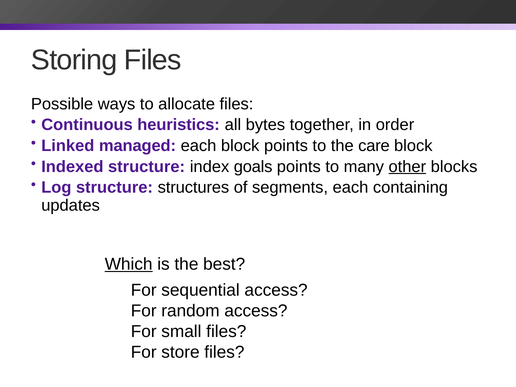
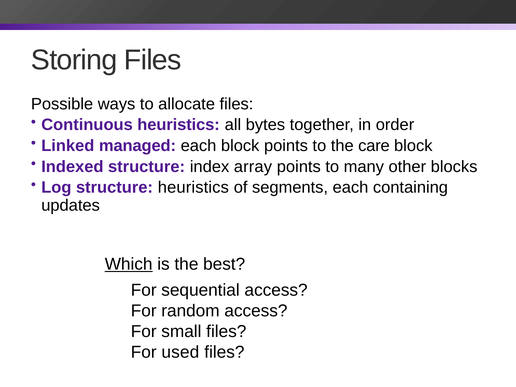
goals: goals -> array (253, 167)
other underline: present -> none (407, 167)
structure structures: structures -> heuristics (193, 187)
store: store -> used (180, 352)
